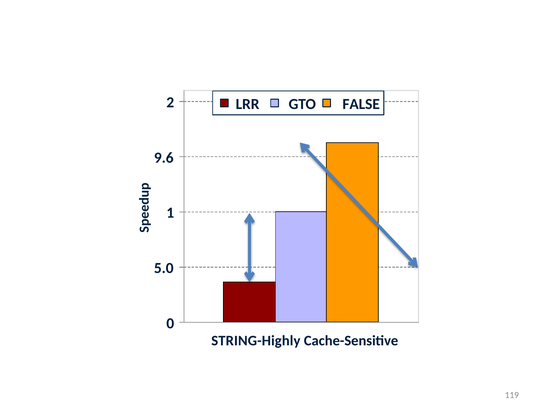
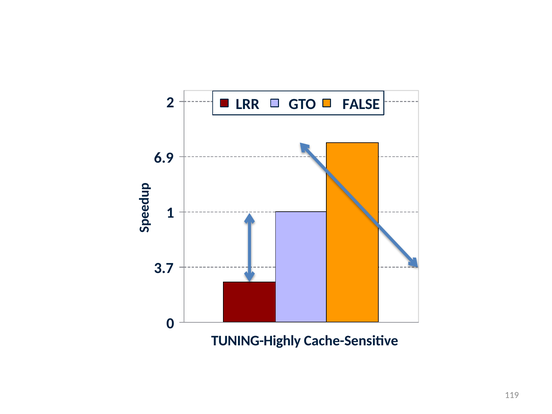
9.6: 9.6 -> 6.9 (164, 158)
5.0: 5.0 -> 3.7 (164, 268)
STRING-Highly: STRING-Highly -> TUNING-Highly (256, 341)
